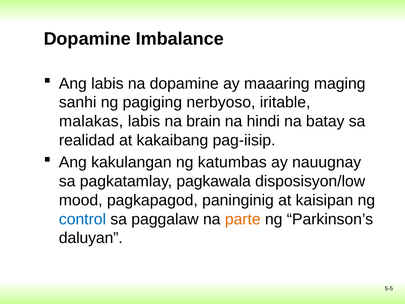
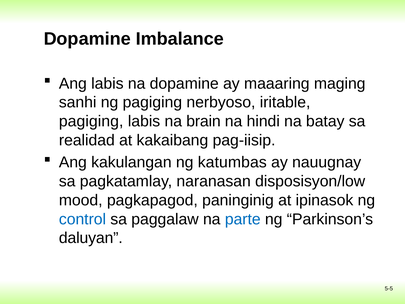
malakas: malakas -> pagiging (91, 121)
pagkawala: pagkawala -> naranasan (214, 181)
kaisipan: kaisipan -> ipinasok (324, 200)
parte colour: orange -> blue (243, 219)
